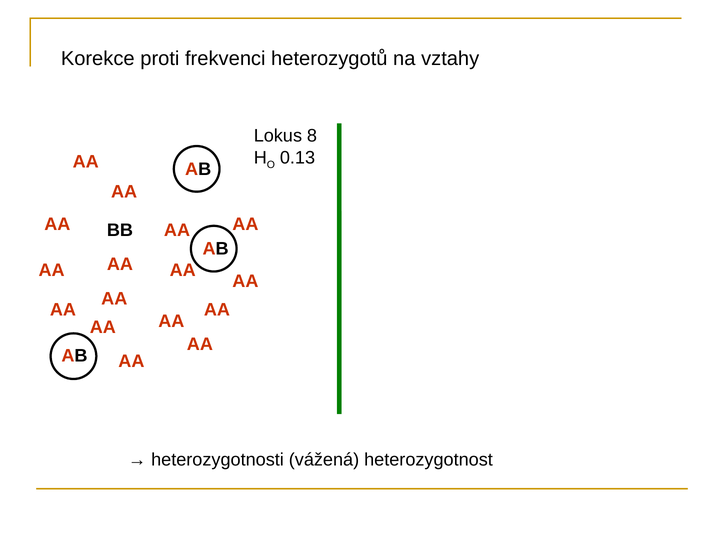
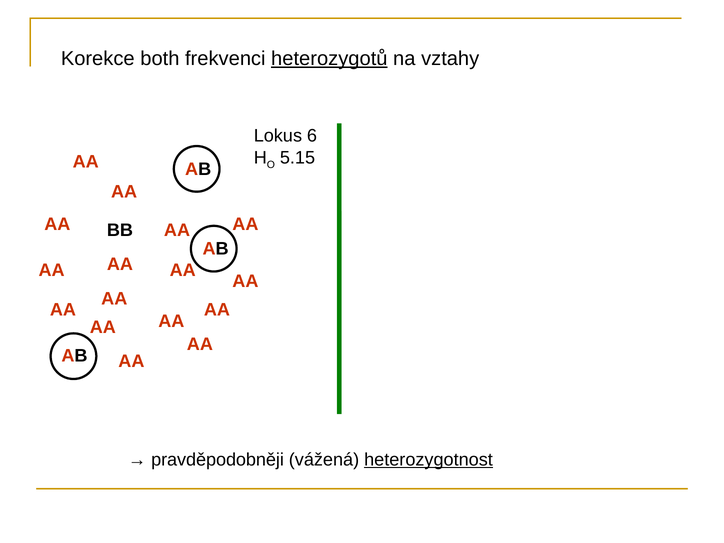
proti: proti -> both (160, 59)
heterozygotů underline: none -> present (329, 59)
8: 8 -> 6 (312, 136)
0.13: 0.13 -> 5.15 (297, 158)
heterozygotnosti: heterozygotnosti -> pravděpodobněji (218, 460)
heterozygotnost underline: none -> present (429, 460)
